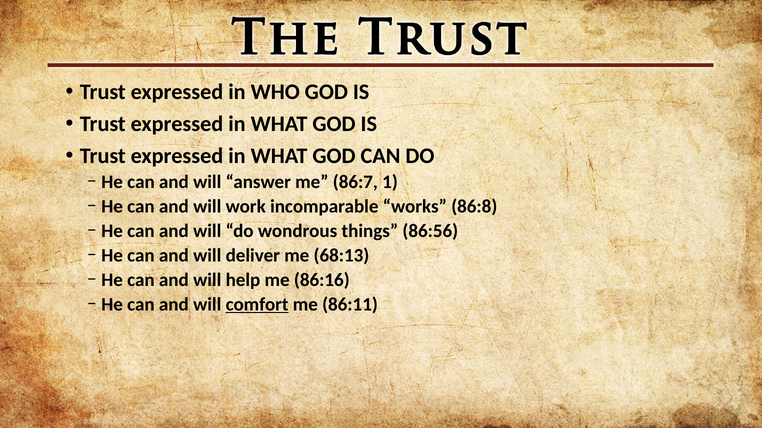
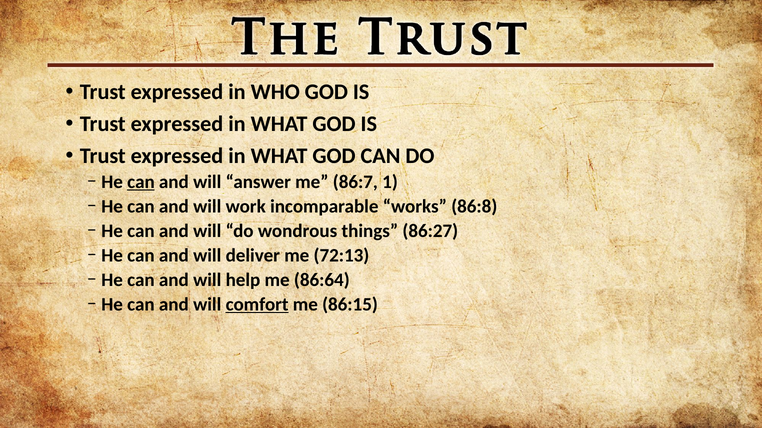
can underline: none -> present (141, 182)
86:56: 86:56 -> 86:27 (430, 231)
68:13: 68:13 -> 72:13 (341, 256)
86:16: 86:16 -> 86:64 (322, 280)
86:11: 86:11 -> 86:15 (350, 305)
